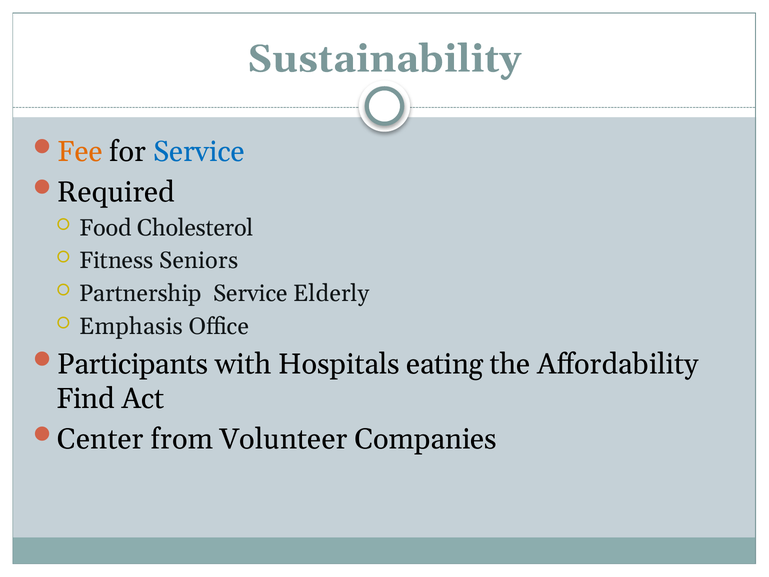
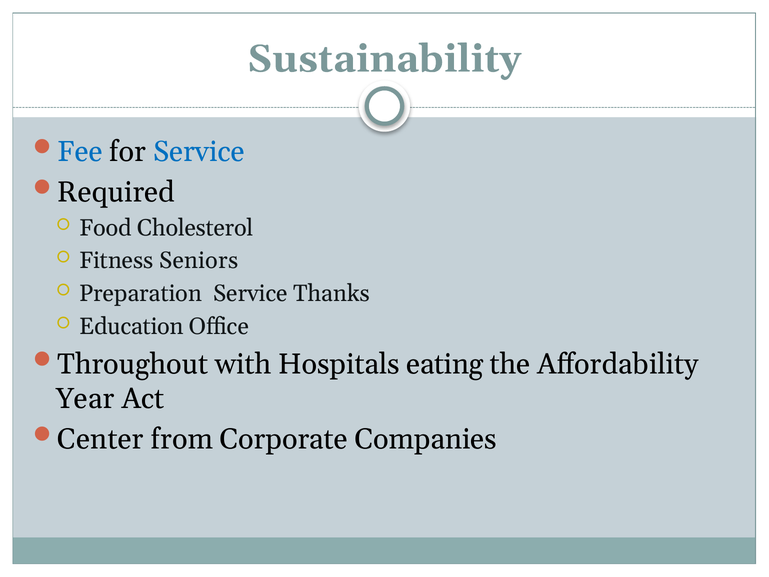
Fee colour: orange -> blue (80, 152)
Partnership: Partnership -> Preparation (140, 293)
Elderly: Elderly -> Thanks (332, 293)
Emphasis: Emphasis -> Education (131, 326)
Participants: Participants -> Throughout (133, 364)
Find: Find -> Year (85, 399)
Volunteer: Volunteer -> Corporate (284, 439)
